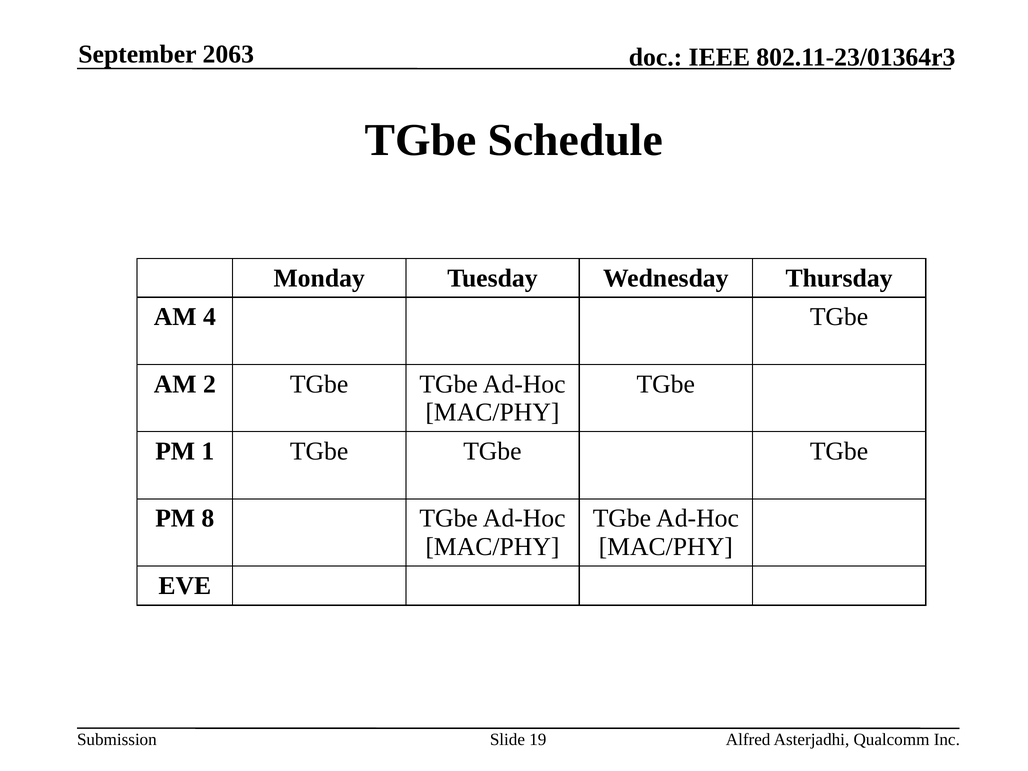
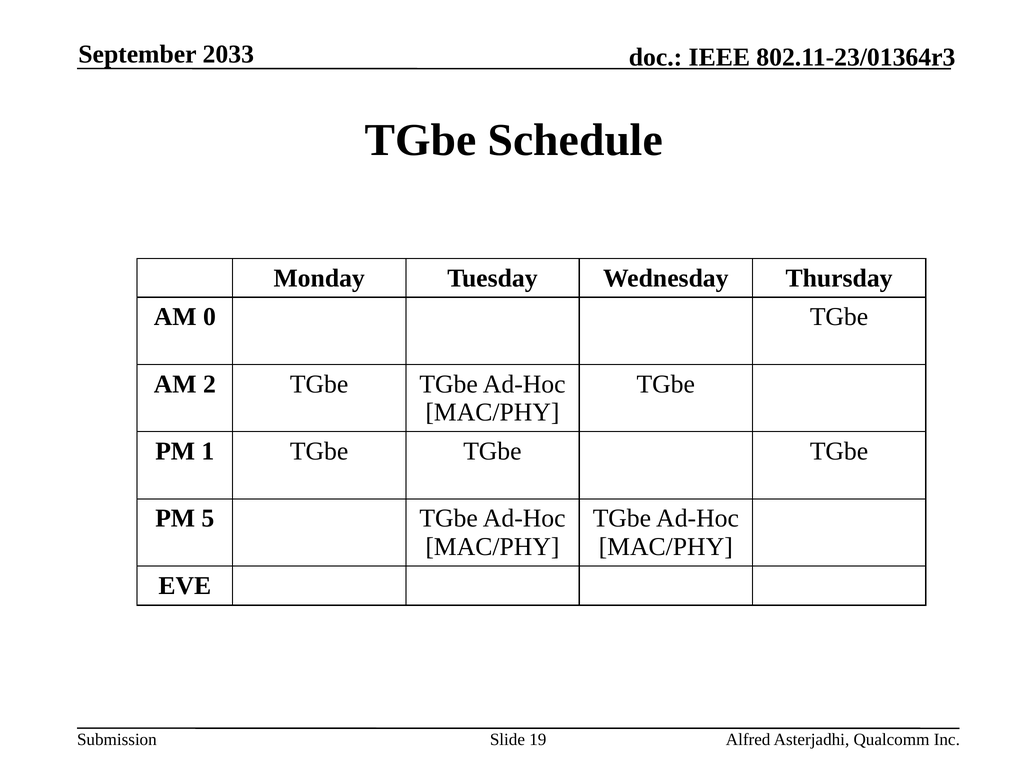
2063: 2063 -> 2033 (228, 54)
4: 4 -> 0 (209, 317)
8: 8 -> 5 (208, 518)
